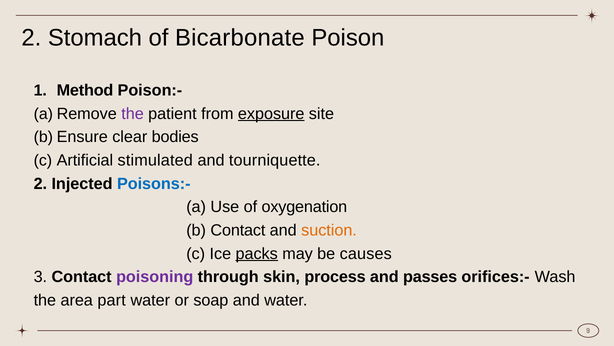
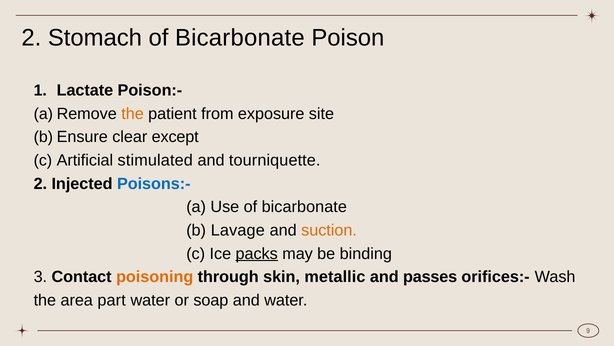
Method: Method -> Lactate (85, 90)
the colour: purple -> orange (133, 113)
exposure underline: present -> none (271, 113)
bodies: bodies -> except (175, 137)
Use of oxygenation: oxygenation -> bicarbonate (304, 207)
b Contact: Contact -> Lavage (238, 230)
causes: causes -> binding (366, 253)
poisoning colour: purple -> orange (155, 277)
process: process -> metallic (335, 277)
